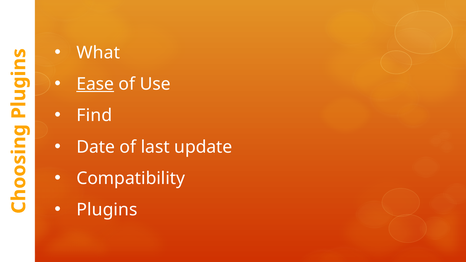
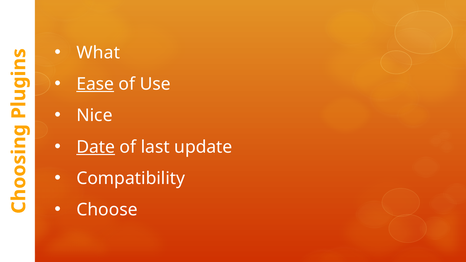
Find: Find -> Nice (94, 116)
Date underline: none -> present (96, 147)
Plugins: Plugins -> Choose (107, 210)
